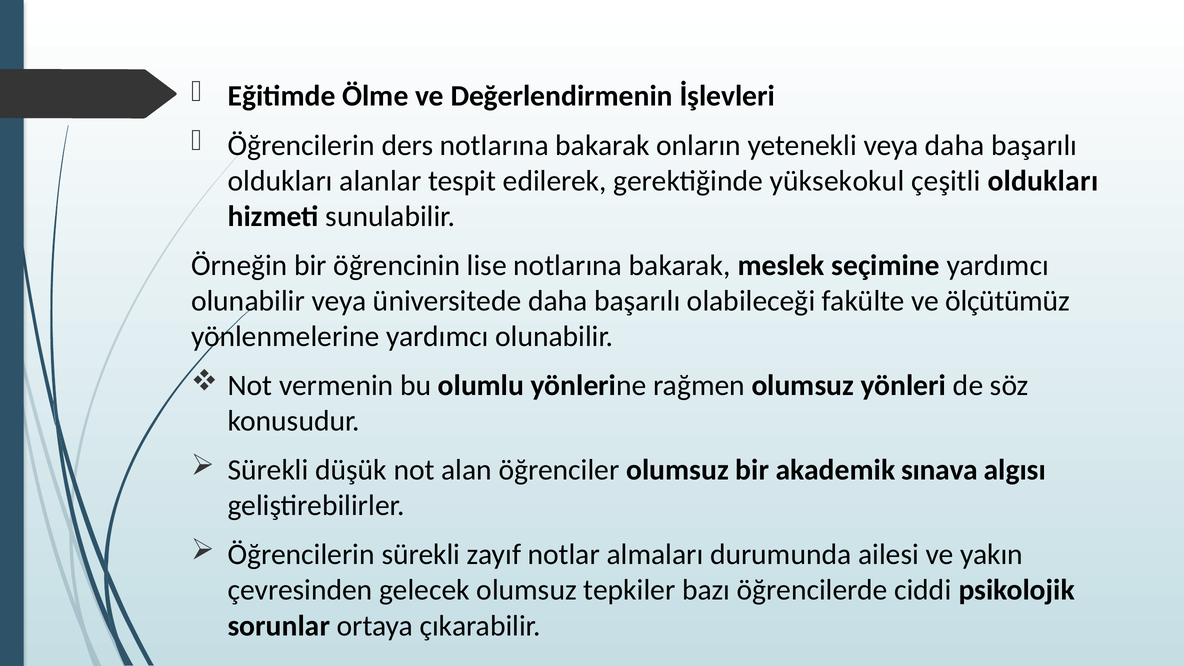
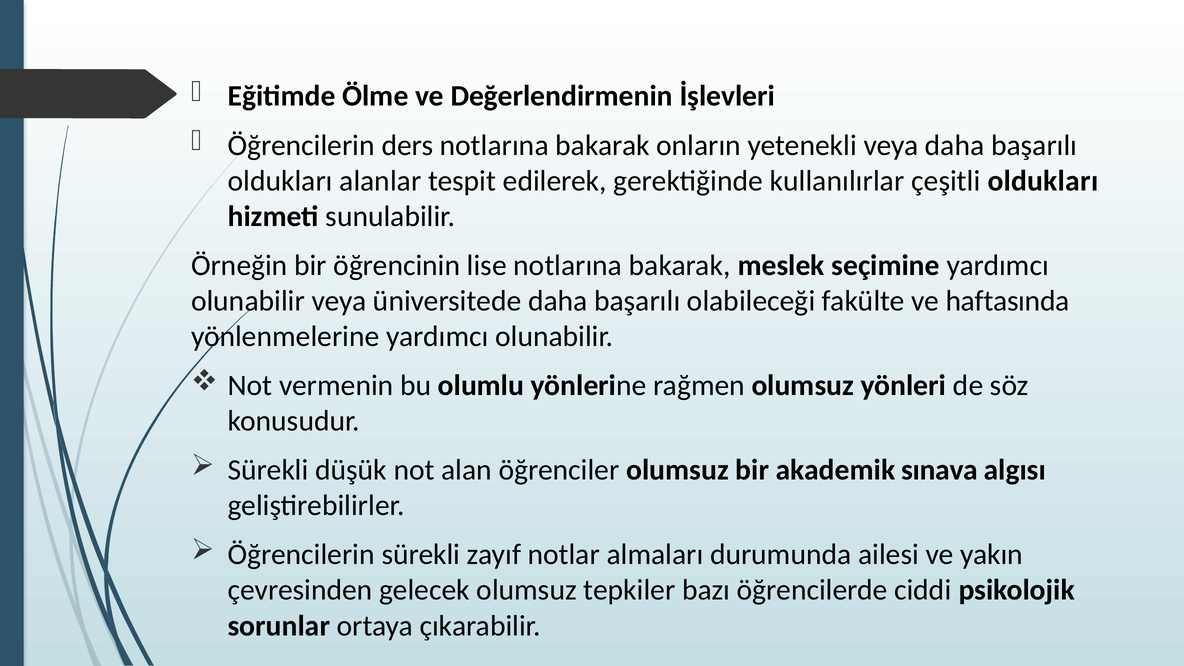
yüksekokul: yüksekokul -> kullanılırlar (837, 181)
ölçütümüz: ölçütümüz -> haftasında (1008, 301)
